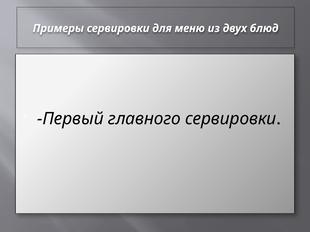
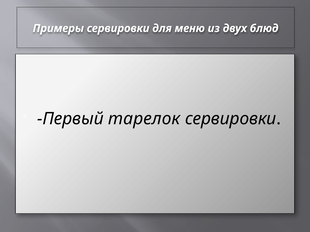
главного: главного -> тарелок (144, 119)
